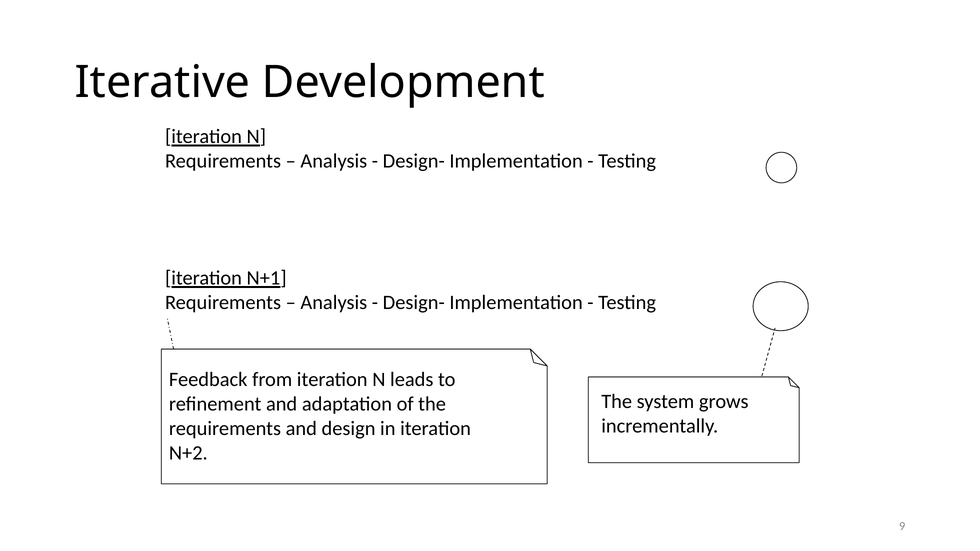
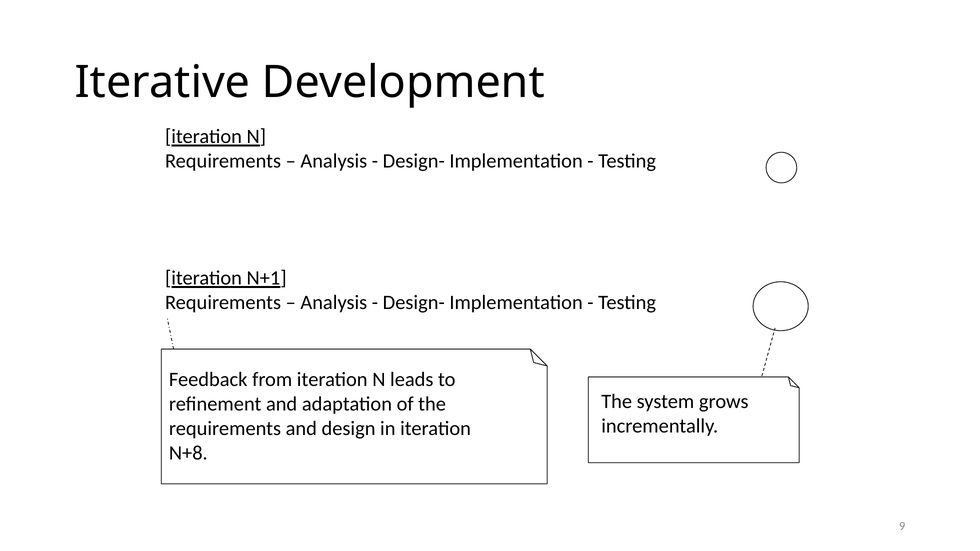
N+2: N+2 -> N+8 (188, 453)
